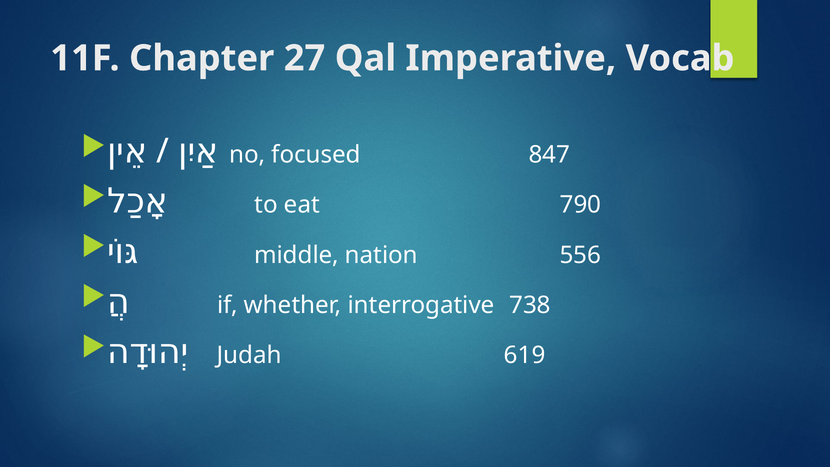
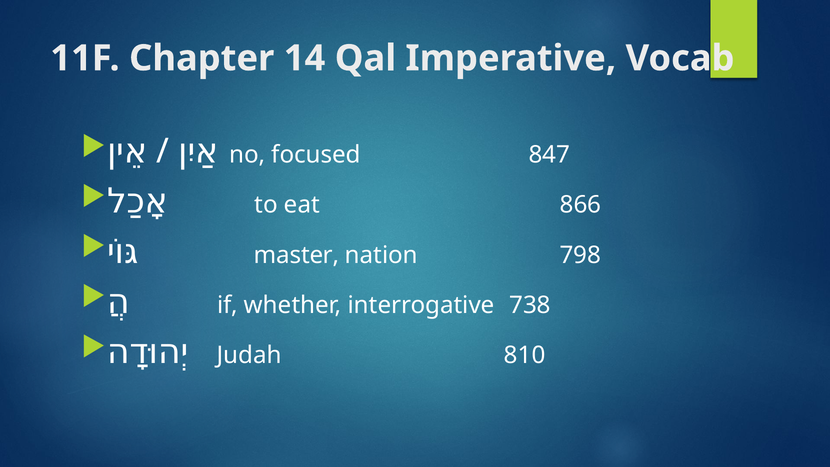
27: 27 -> 14 (305, 58)
790: 790 -> 866 (581, 205)
middle: middle -> master (297, 255)
556: 556 -> 798 (580, 255)
619: 619 -> 810 (525, 355)
